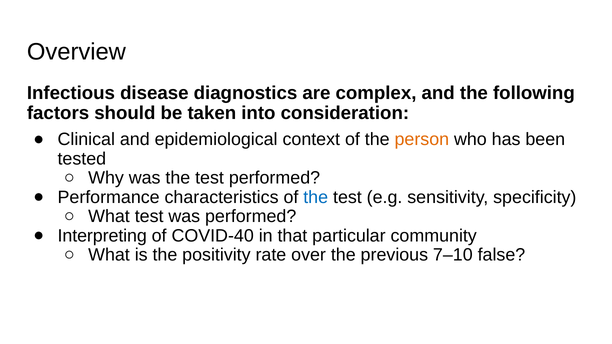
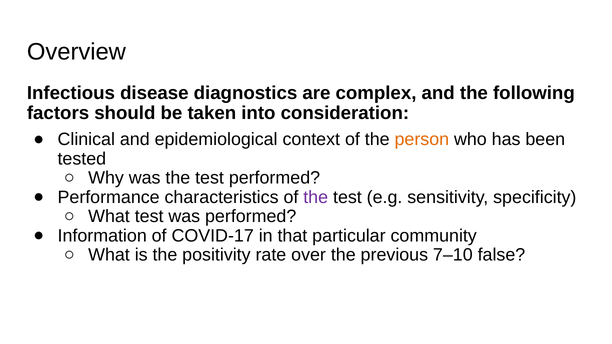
the colour: blue -> purple (316, 197)
Interpreting: Interpreting -> Information (102, 236)
COVID-40: COVID-40 -> COVID-17 (213, 236)
